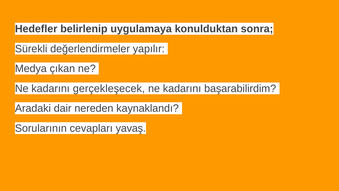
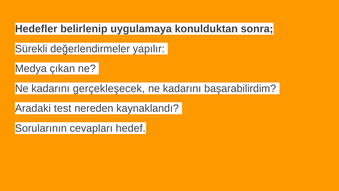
dair: dair -> test (63, 108)
yavaş: yavaş -> hedef (131, 128)
